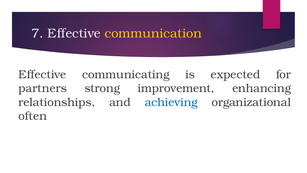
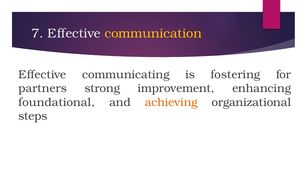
expected: expected -> fostering (235, 74)
relationships: relationships -> foundational (57, 102)
achieving colour: blue -> orange (171, 102)
often: often -> steps (33, 116)
